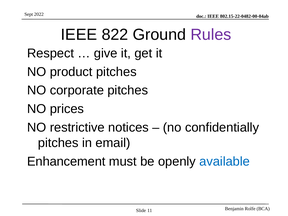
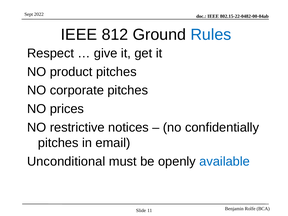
822: 822 -> 812 (115, 35)
Rules colour: purple -> blue (211, 35)
Enhancement: Enhancement -> Unconditional (66, 161)
